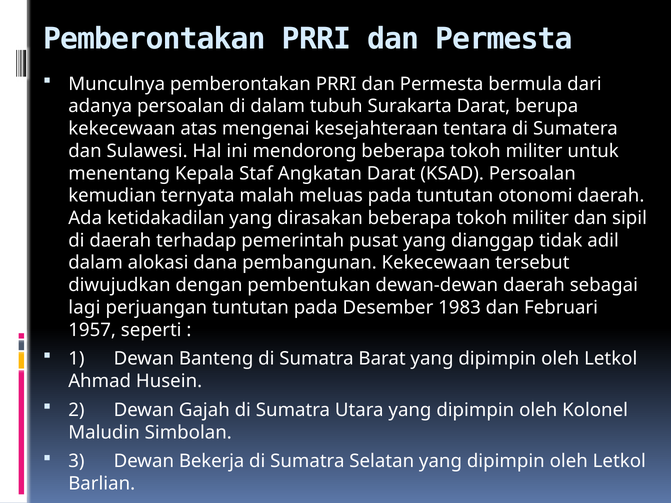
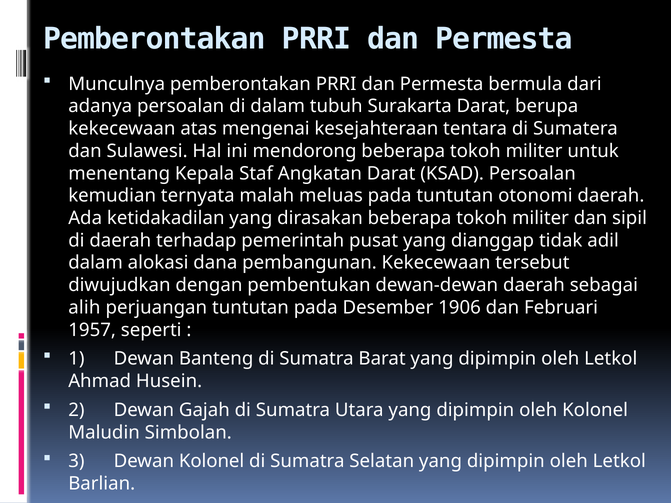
lagi: lagi -> alih (84, 308)
1983: 1983 -> 1906 (460, 308)
Dewan Bekerja: Bekerja -> Kolonel (212, 462)
